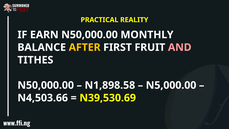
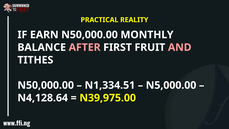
AFTER colour: yellow -> pink (85, 47)
N1,898.58: N1,898.58 -> N1,334.51 (110, 85)
N4,503.66: N4,503.66 -> N4,128.64 (43, 98)
N39,530.69: N39,530.69 -> N39,975.00 (108, 98)
